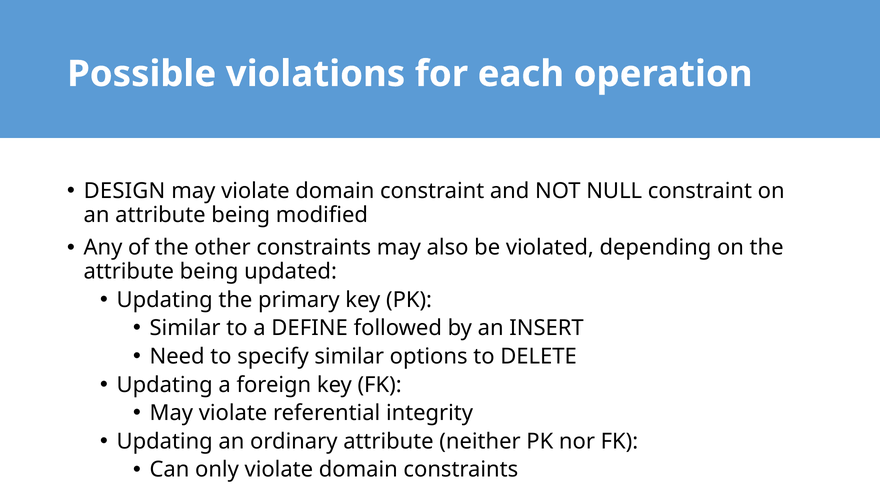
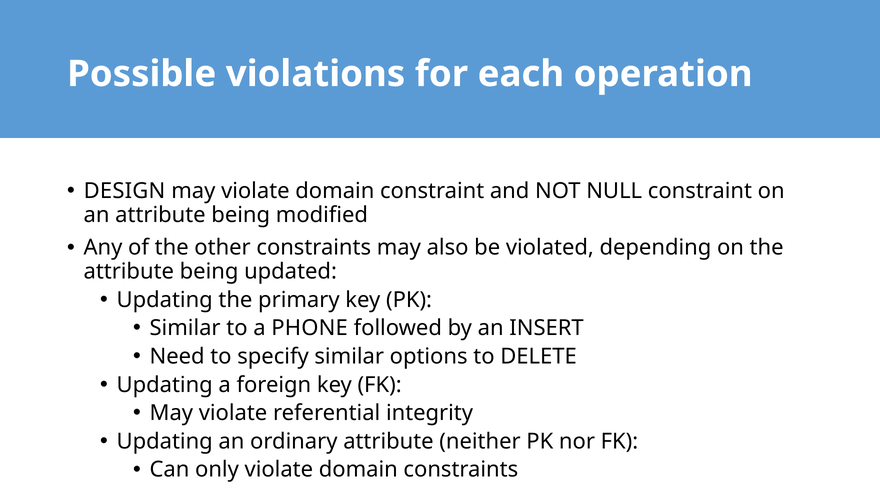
DEFINE: DEFINE -> PHONE (310, 328)
